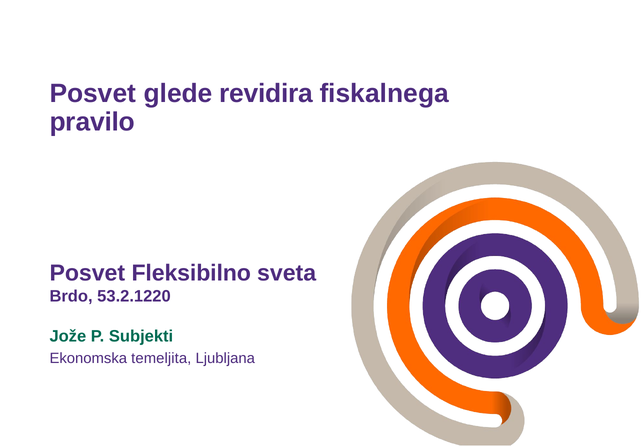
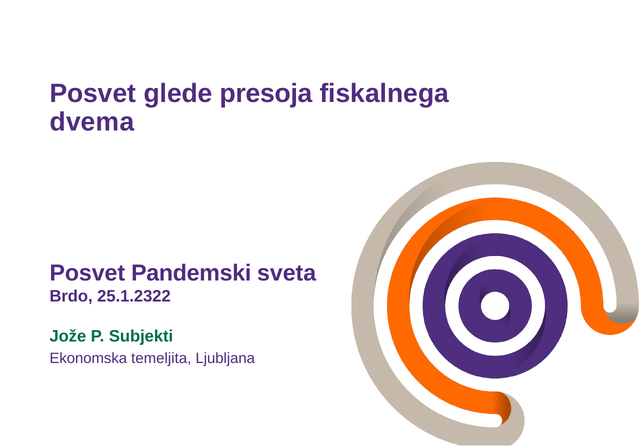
revidira: revidira -> presoja (266, 93)
pravilo: pravilo -> dvema (92, 122)
Fleksibilno: Fleksibilno -> Pandemski (191, 273)
53.2.1220: 53.2.1220 -> 25.1.2322 (134, 296)
